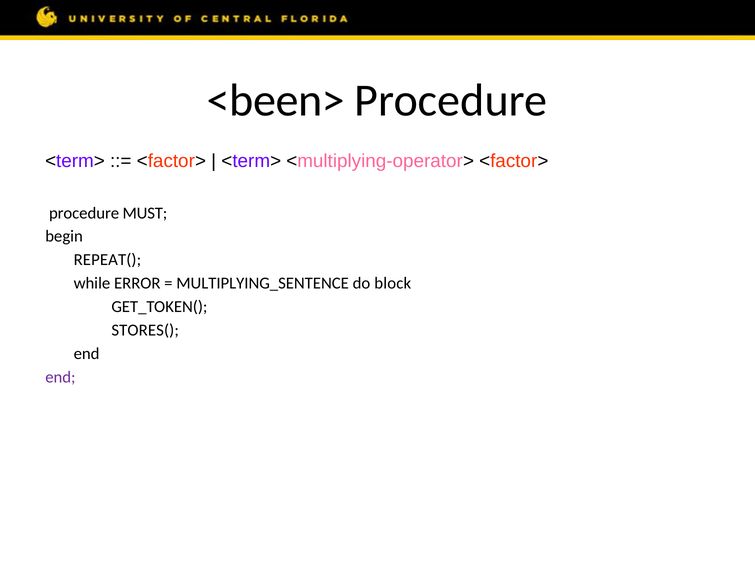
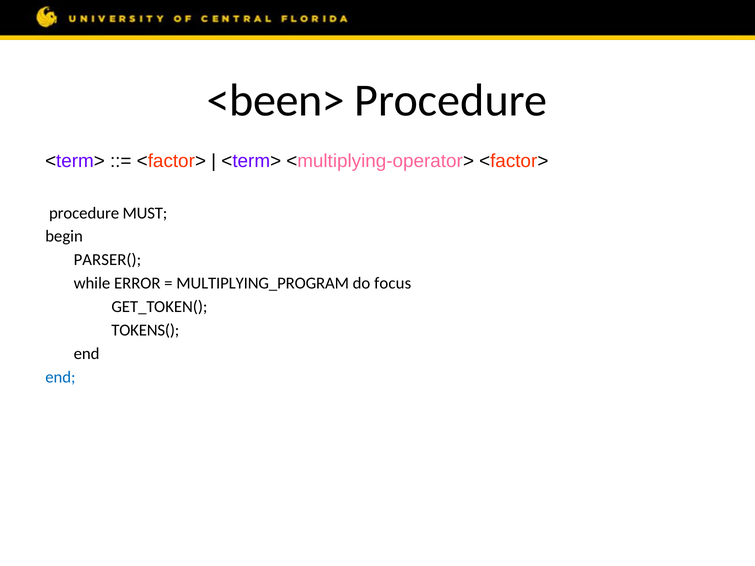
REPEAT(: REPEAT( -> PARSER( (107, 260)
MULTIPLYING_SENTENCE: MULTIPLYING_SENTENCE -> MULTIPLYING_PROGRAM (263, 284)
block: block -> focus (393, 284)
STORES(: STORES( -> TOKENS( (145, 331)
end colour: purple -> blue (60, 377)
